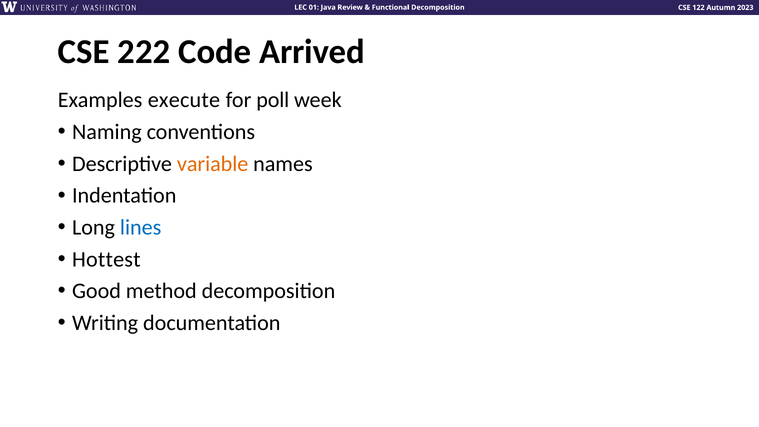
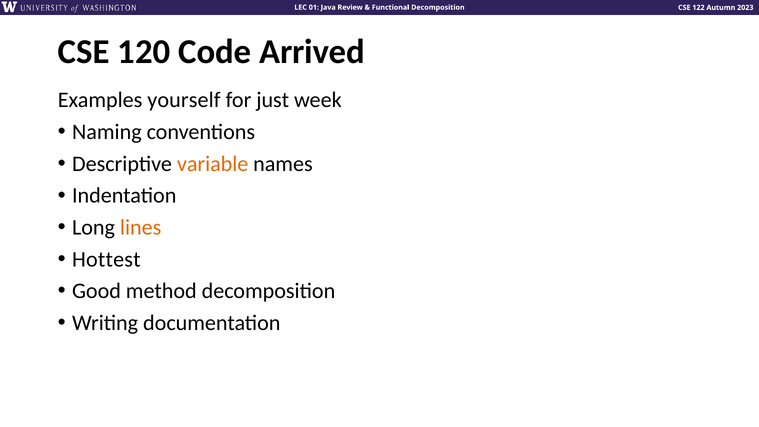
222: 222 -> 120 (144, 52)
execute: execute -> yourself (184, 100)
poll: poll -> just (273, 100)
lines colour: blue -> orange (141, 227)
